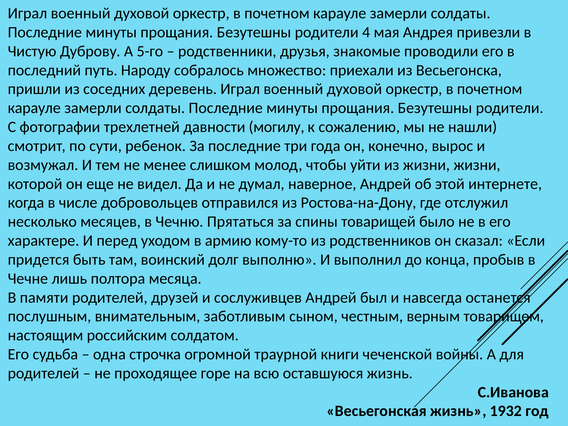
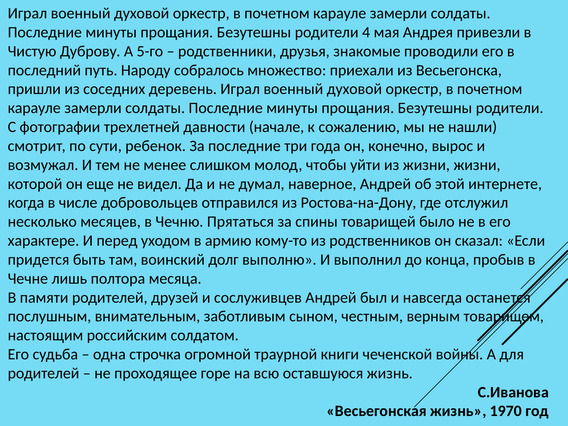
могилу: могилу -> начале (277, 127)
1932: 1932 -> 1970 (506, 411)
